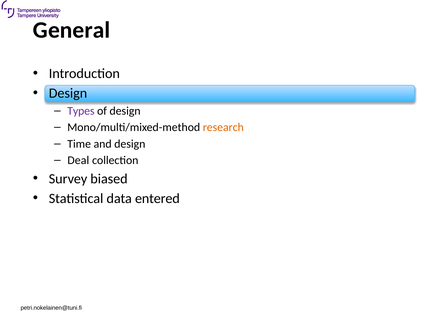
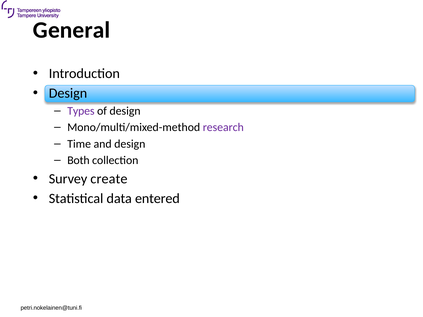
research colour: orange -> purple (223, 127)
Deal: Deal -> Both (78, 160)
biased: biased -> create (109, 179)
